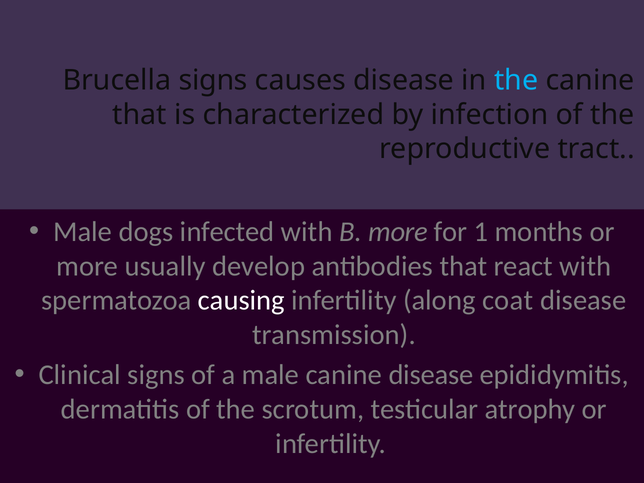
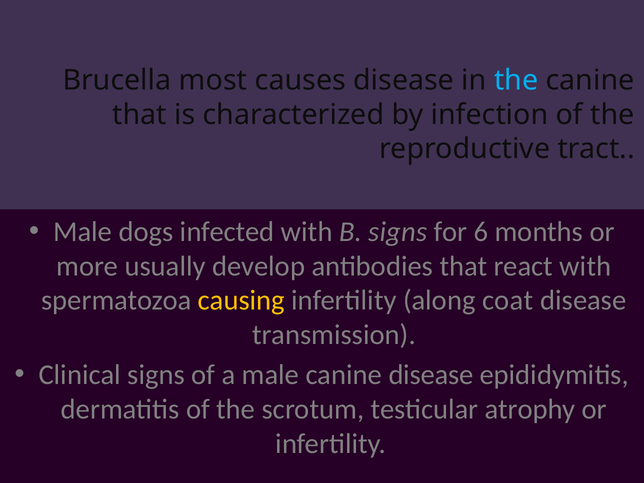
Brucella signs: signs -> most (213, 80)
B more: more -> signs (398, 232)
1: 1 -> 6 (481, 232)
causing colour: white -> yellow (241, 300)
